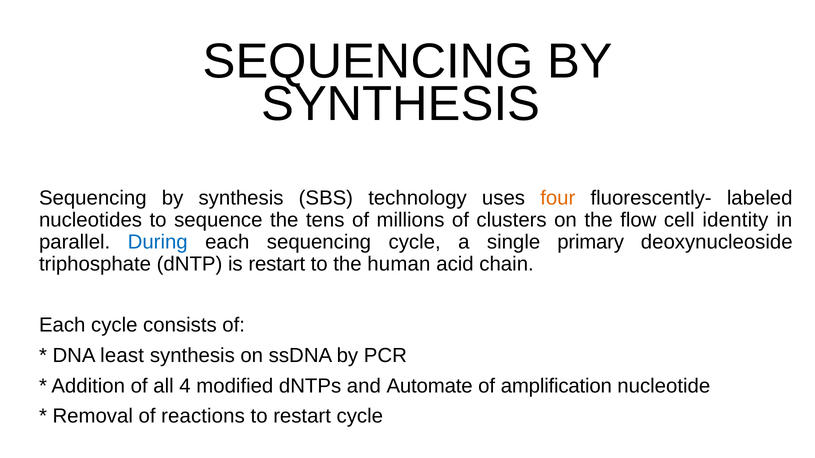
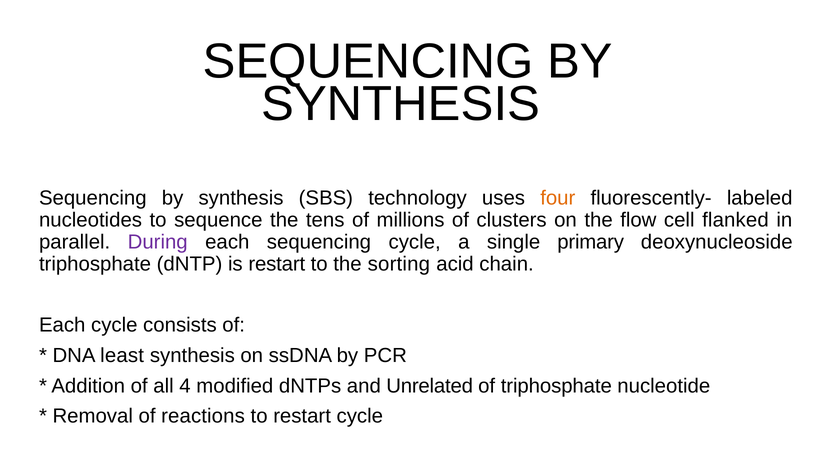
identity: identity -> flanked (735, 220)
During colour: blue -> purple (158, 242)
human: human -> sorting (399, 264)
Automate: Automate -> Unrelated (430, 386)
of amplification: amplification -> triphosphate (556, 386)
